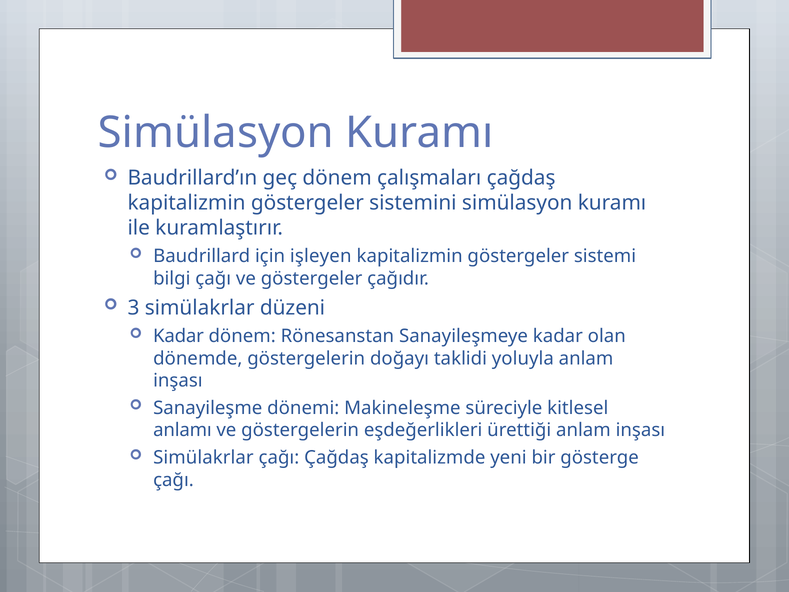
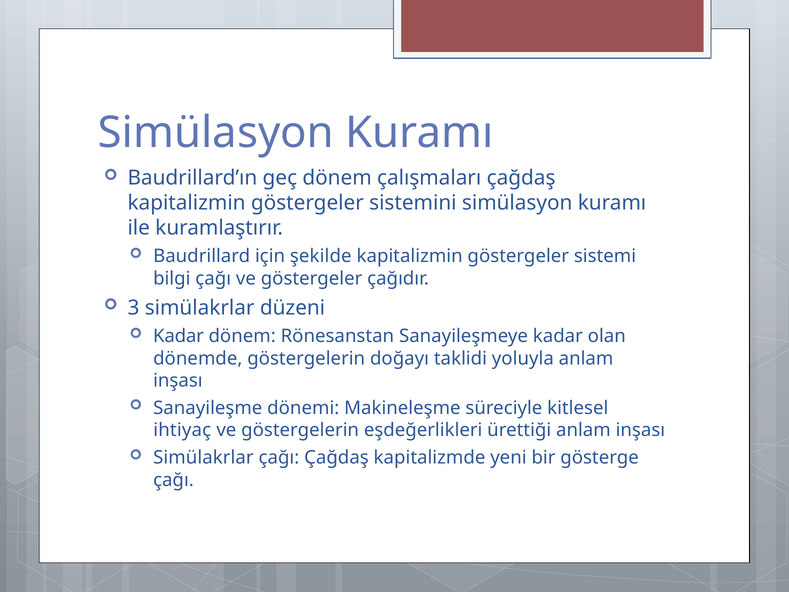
işleyen: işleyen -> şekilde (321, 256)
anlamı: anlamı -> ihtiyaç (182, 430)
